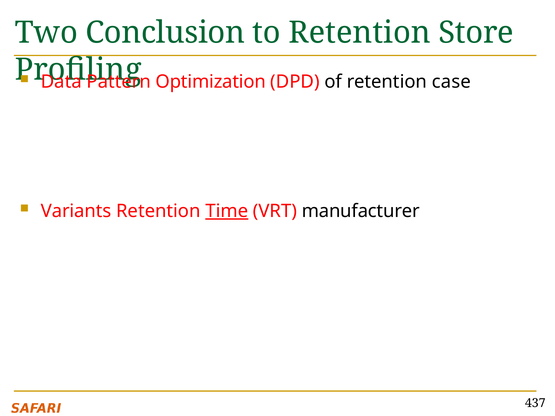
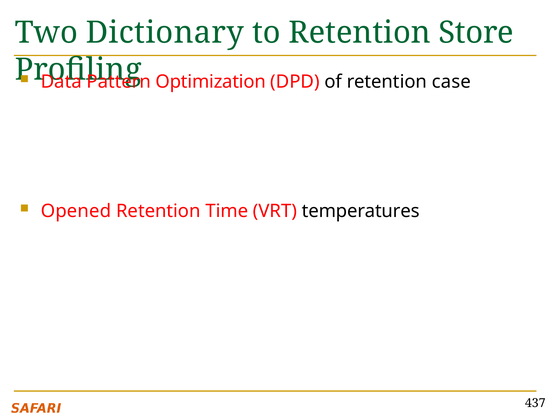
Conclusion: Conclusion -> Dictionary (165, 33)
Variants: Variants -> Opened (76, 211)
Time underline: present -> none (227, 211)
manufacturer: manufacturer -> temperatures (361, 211)
